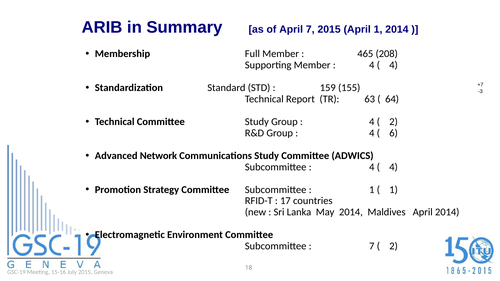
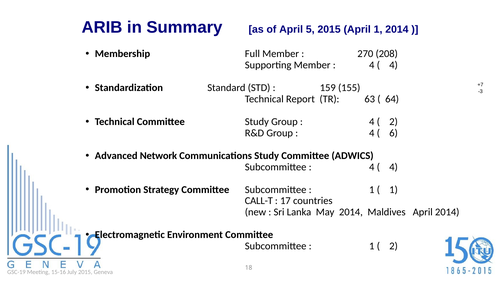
April 7: 7 -> 5 (310, 29)
465: 465 -> 270 (365, 54)
RFID-T: RFID-T -> CALL-T (259, 201)
7: 7 -> 1 (372, 246)
